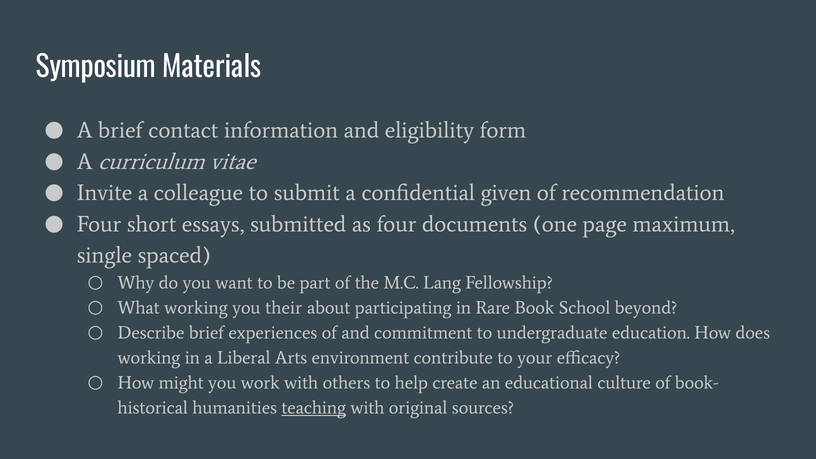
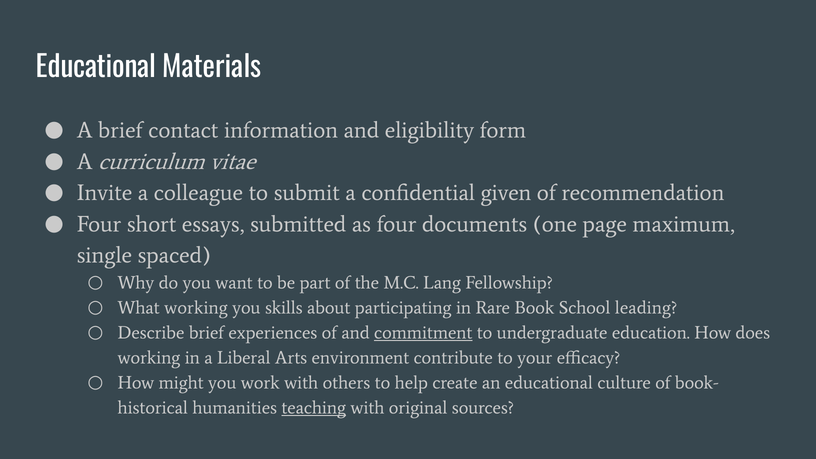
Symposium: Symposium -> Educational (96, 68)
their: their -> skills (284, 308)
beyond: beyond -> leading (646, 308)
commitment underline: none -> present (423, 333)
